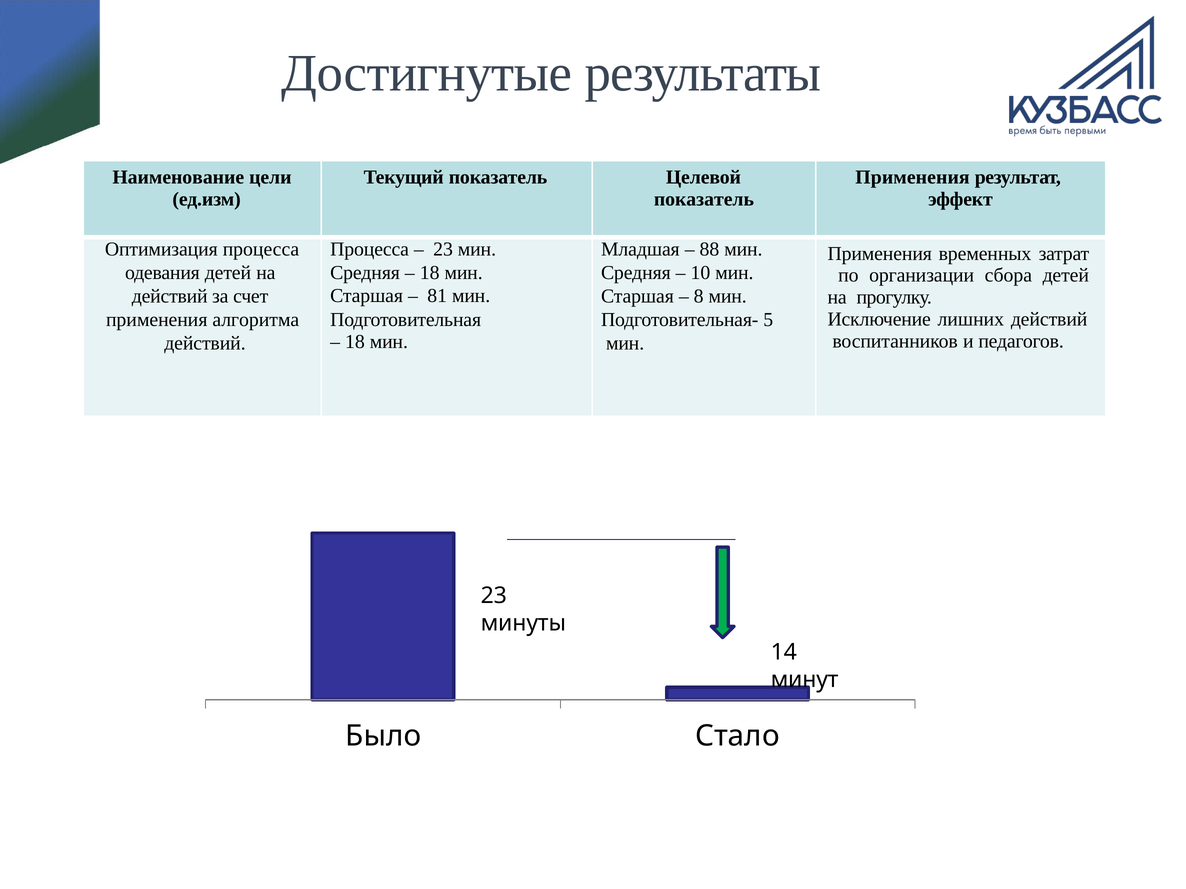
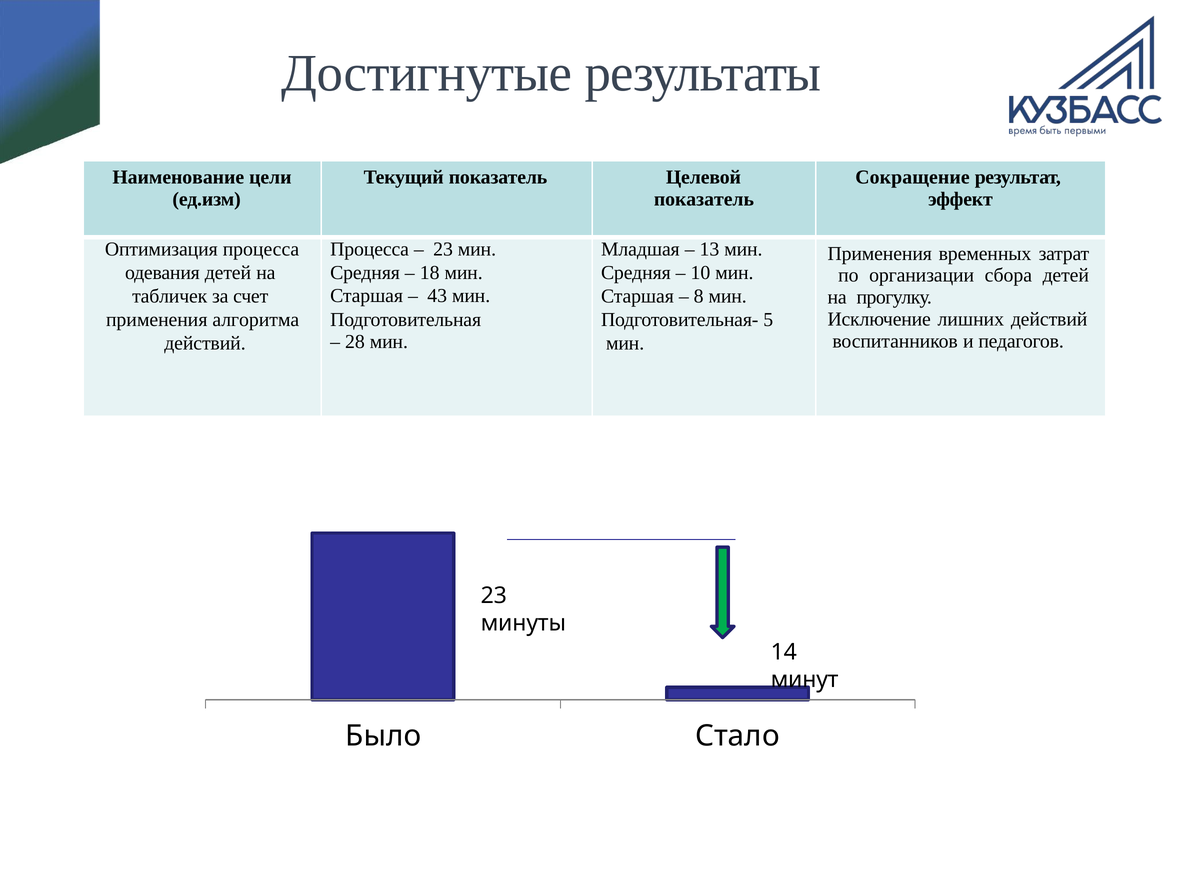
Применения: Применения -> Сокращение (913, 177)
88: 88 -> 13 (709, 249)
81: 81 -> 43 (437, 296)
действий: действий -> табличек (170, 296)
18: 18 -> 28 (355, 342)
